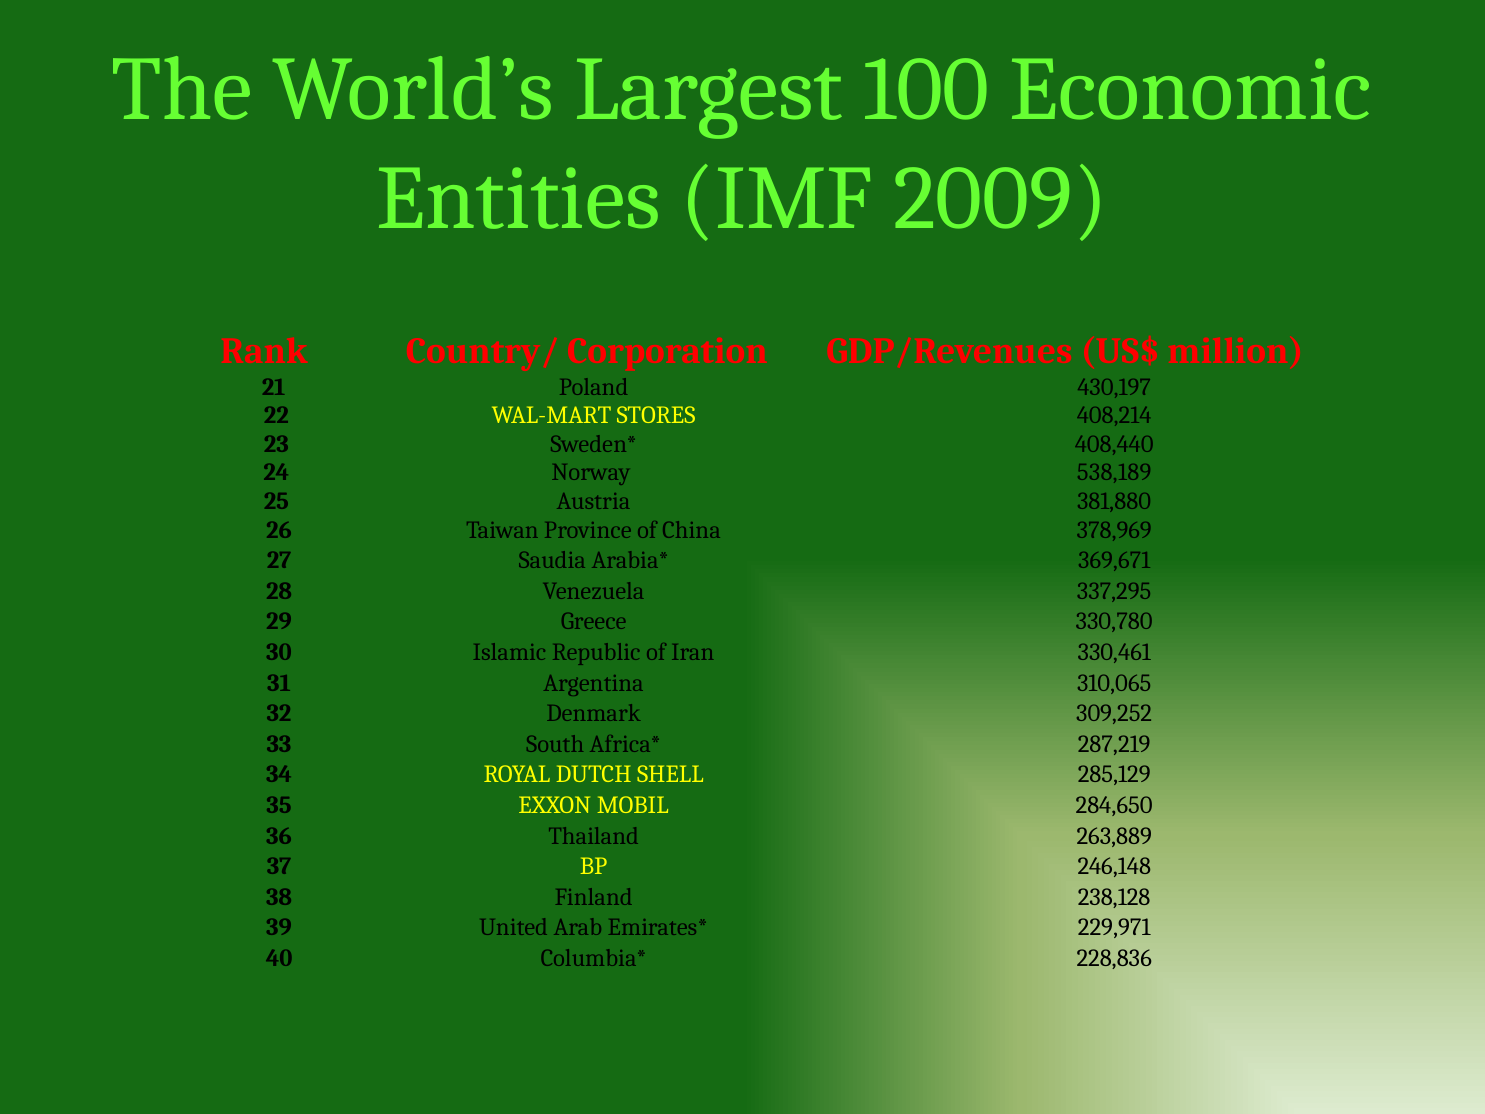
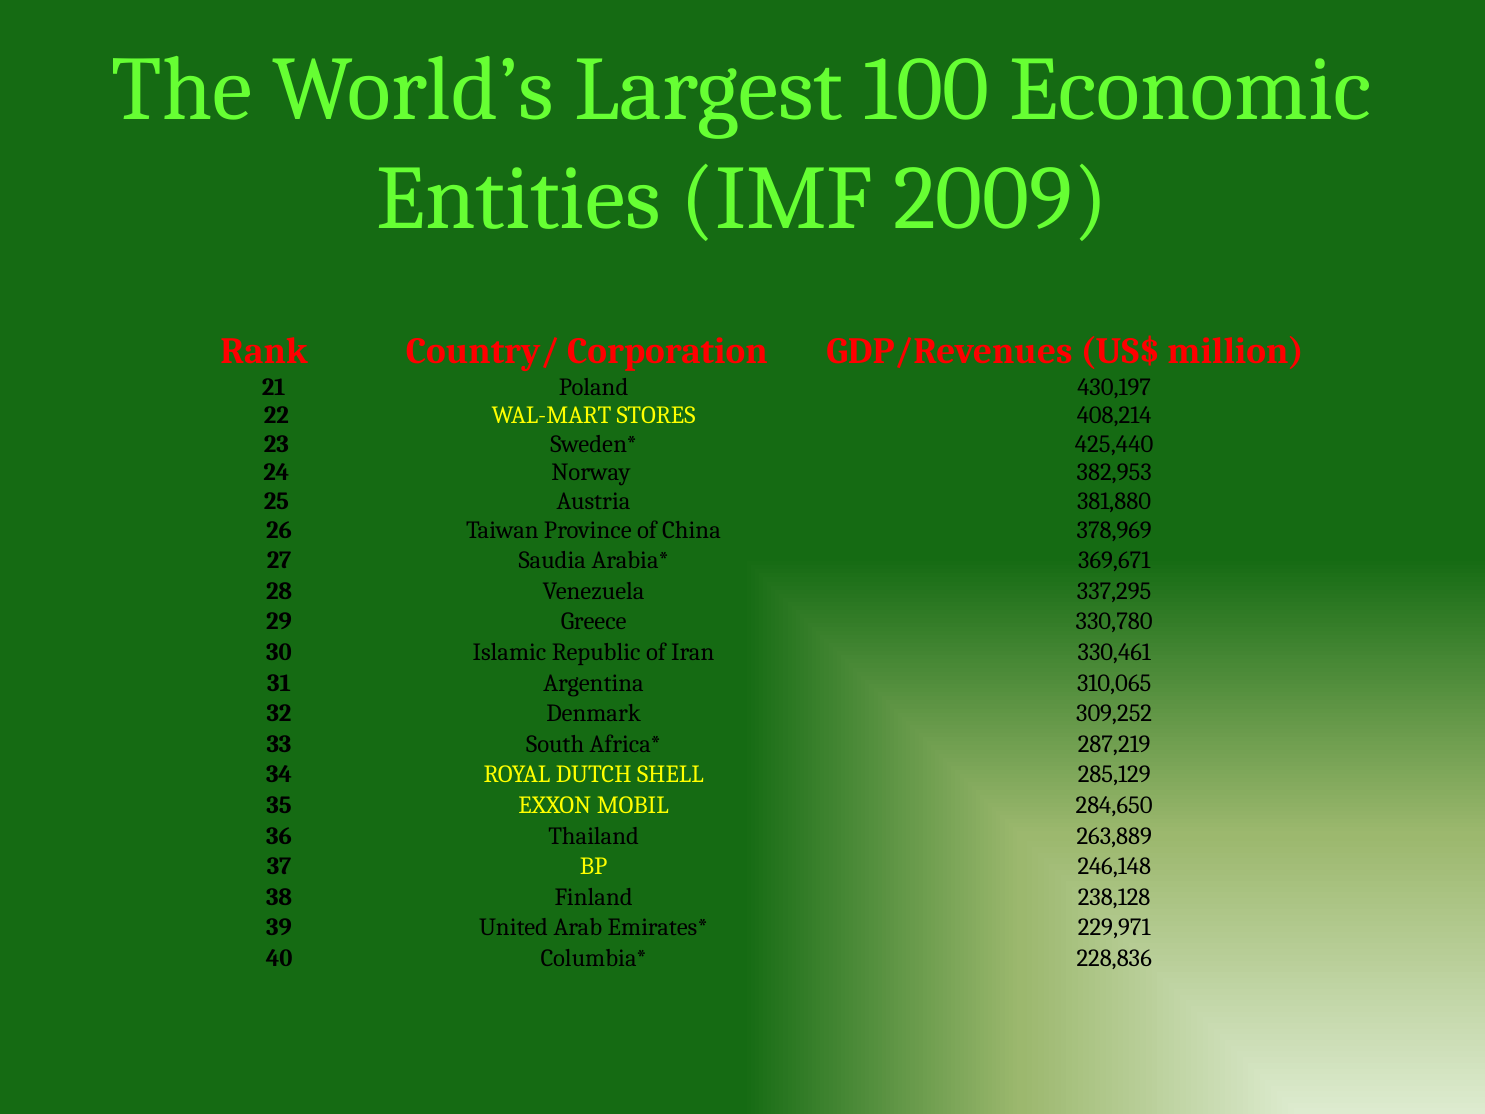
408,440: 408,440 -> 425,440 (1114, 444)
538,189: 538,189 -> 382,953 (1114, 473)
